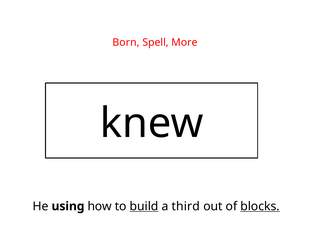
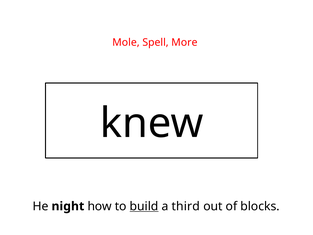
Born: Born -> Mole (126, 42)
using: using -> night (68, 206)
blocks underline: present -> none (260, 206)
